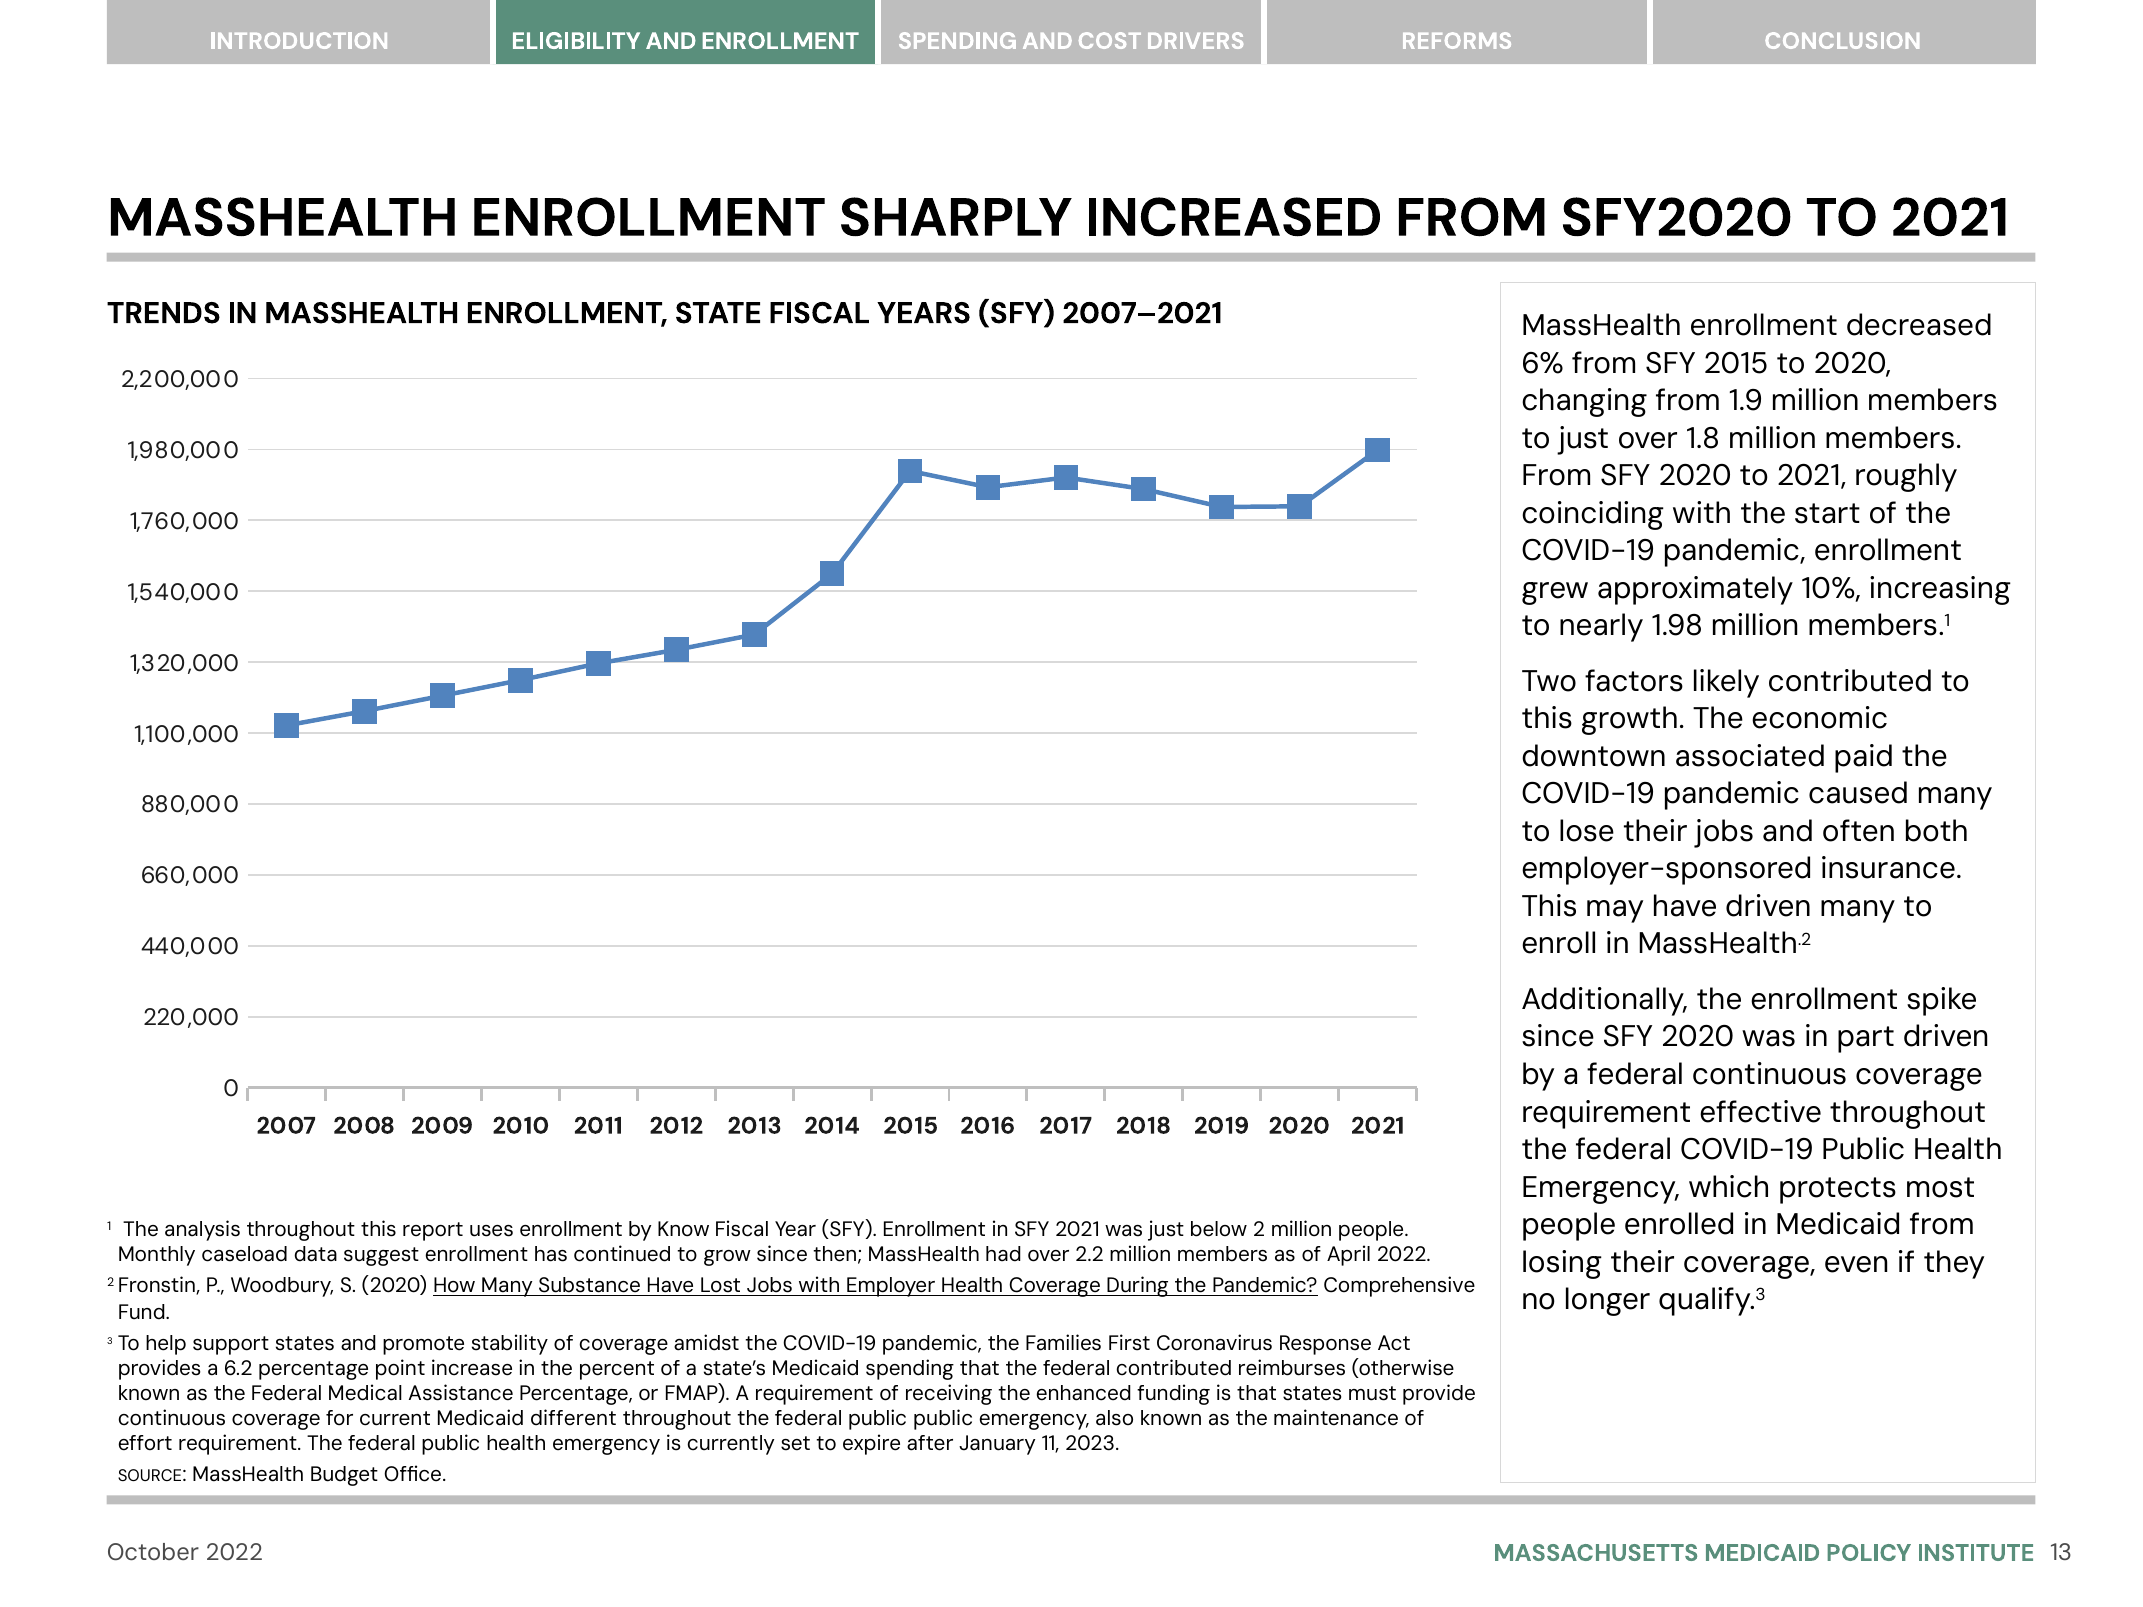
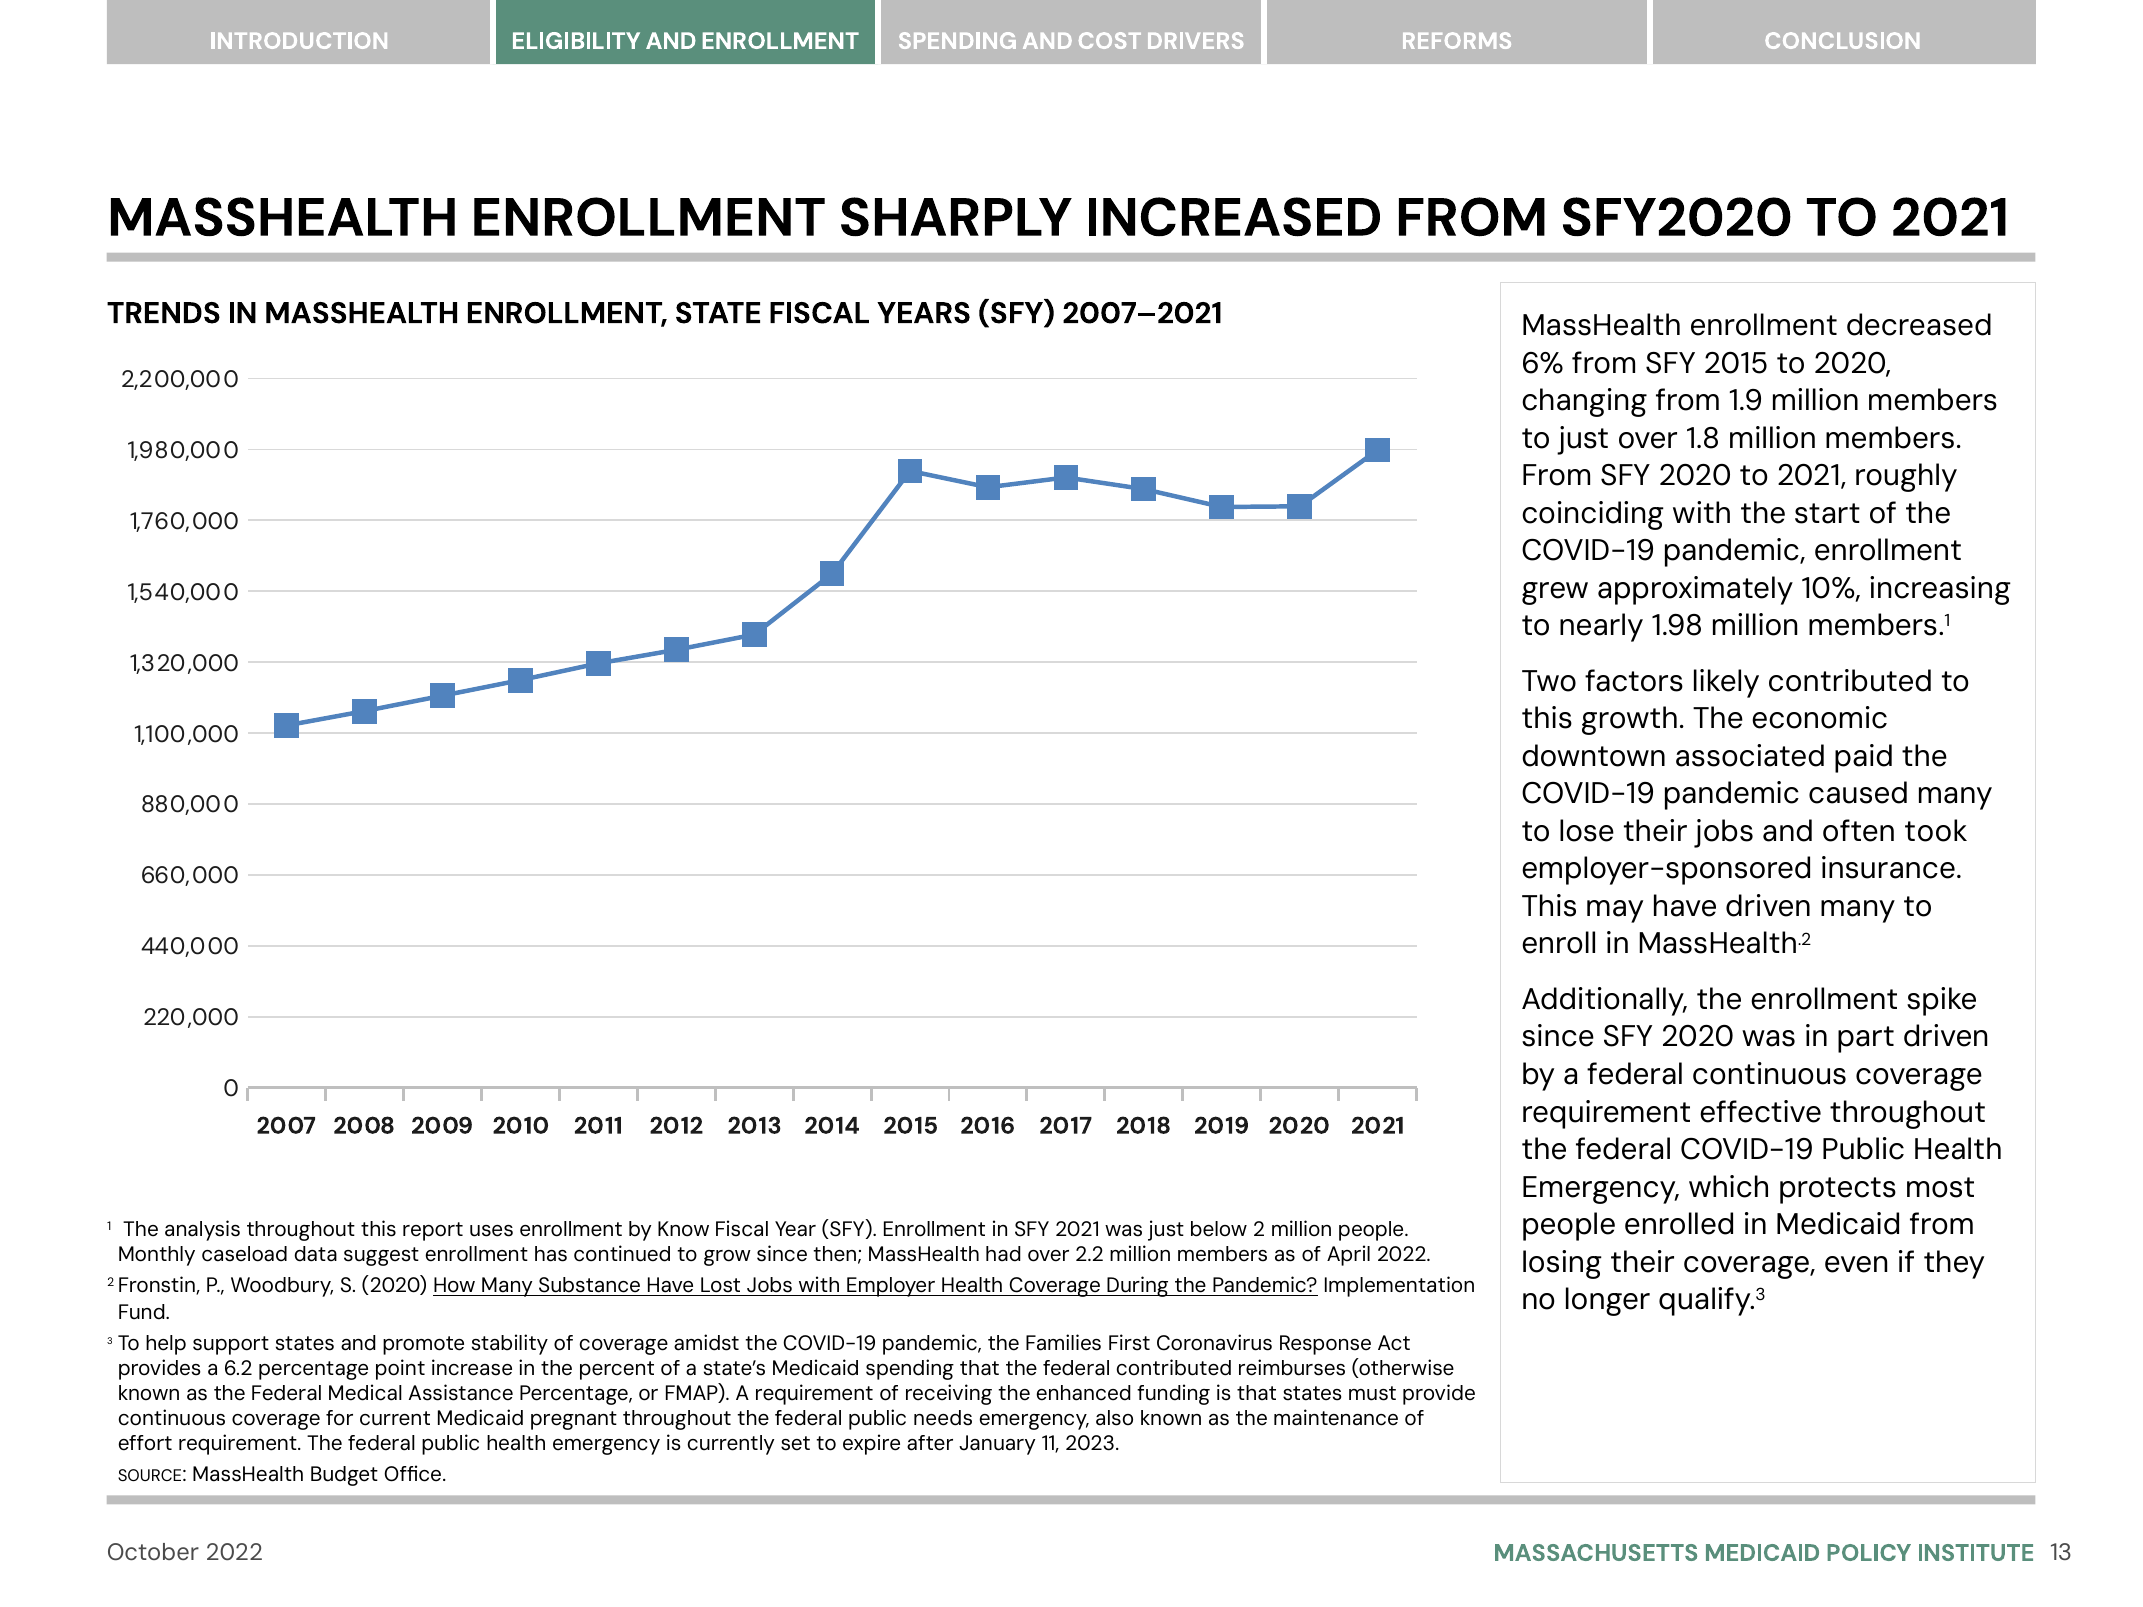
both: both -> took (1936, 832)
Comprehensive: Comprehensive -> Implementation (1399, 1286)
different: different -> pregnant (574, 1419)
public public: public -> needs (943, 1419)
